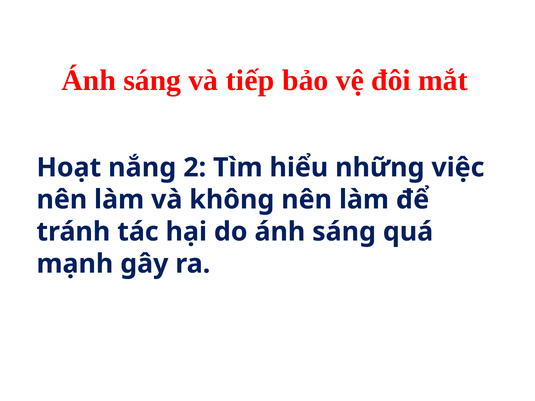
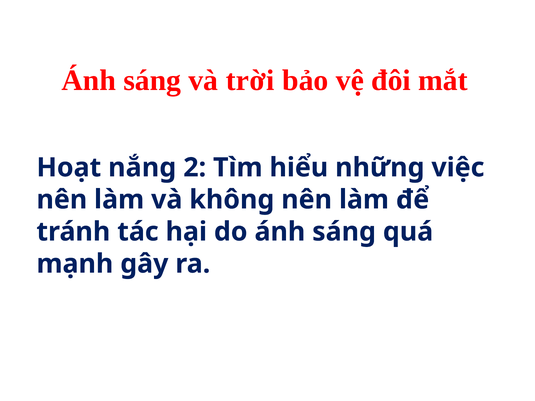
tiếp: tiếp -> trời (250, 81)
